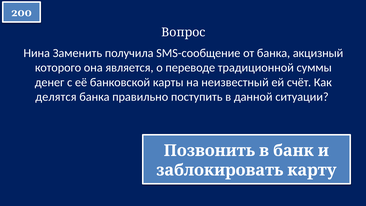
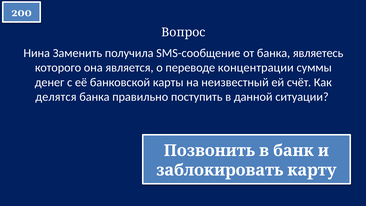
акцизный: акцизный -> являетесь (318, 53)
традиционной: традиционной -> концентрации (256, 68)
